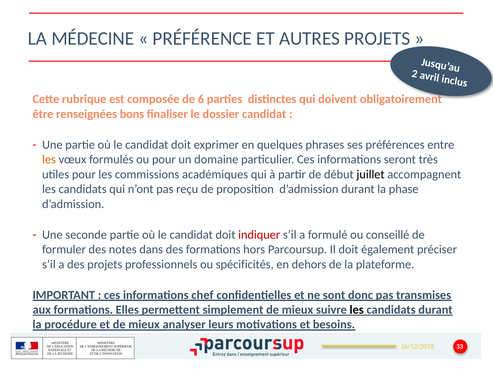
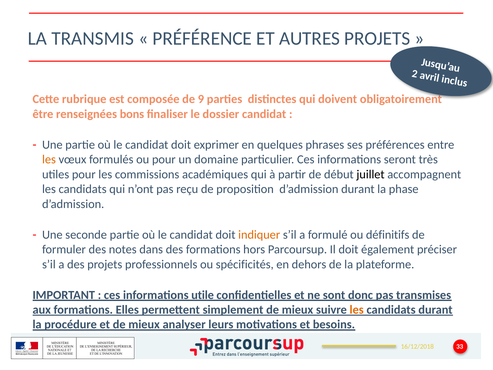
MÉDECINE: MÉDECINE -> TRANSMIS (93, 38)
6: 6 -> 9 (201, 99)
indiquer colour: red -> orange (259, 235)
conseillé: conseillé -> définitifs (388, 235)
chef: chef -> utile (203, 295)
les colour: black -> orange (357, 310)
